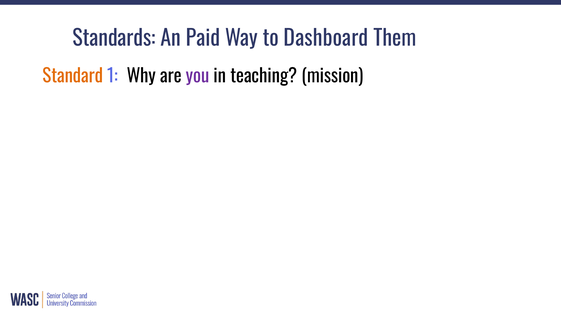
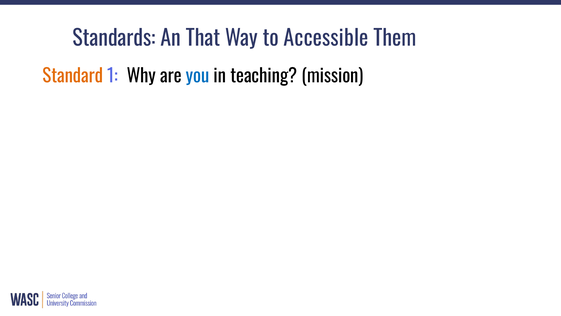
Paid: Paid -> That (203, 38)
Dashboard: Dashboard -> Accessible (326, 38)
you colour: purple -> blue (198, 76)
